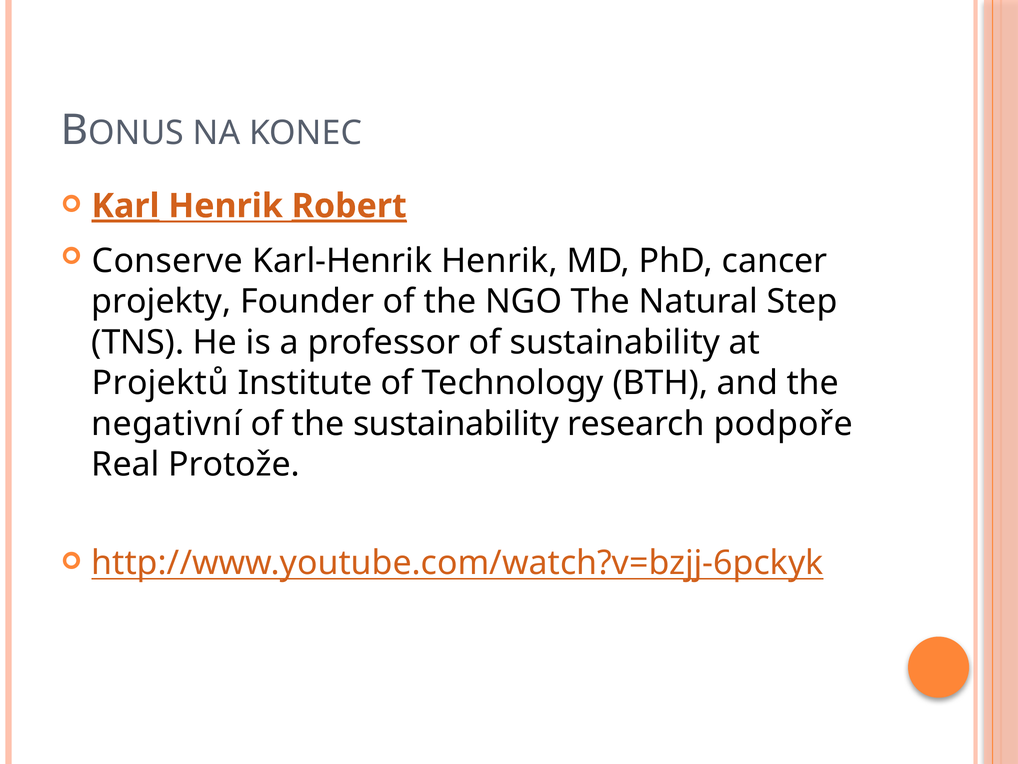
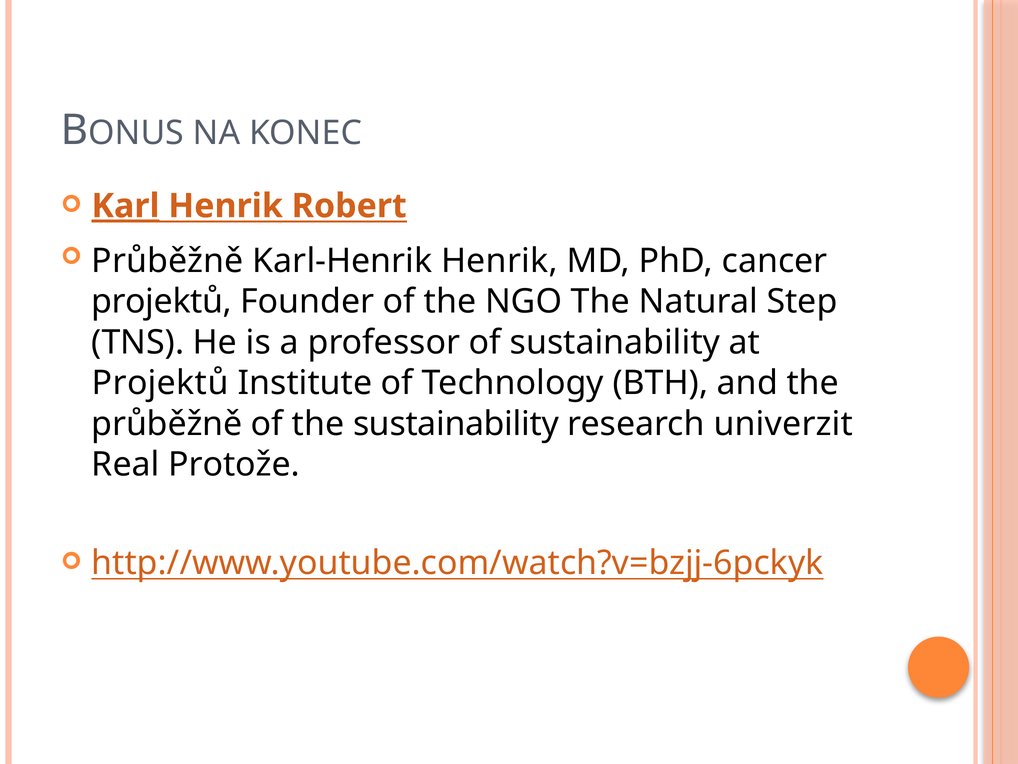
Robert underline: present -> none (349, 206)
Conserve: Conserve -> Průběžně (167, 261)
projekty: projekty -> projektů (162, 301)
negativní: negativní -> průběžně (167, 424)
podpoře: podpoře -> univerzit (783, 424)
